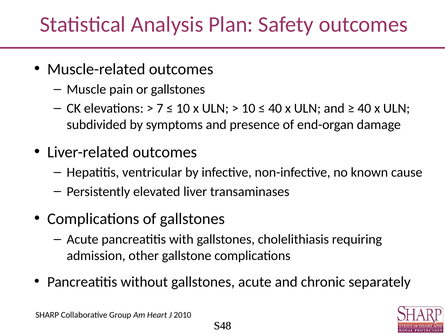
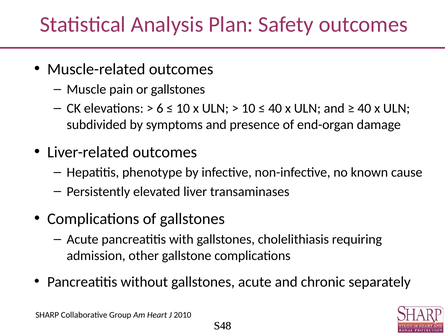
7: 7 -> 6 (160, 108)
ventricular: ventricular -> phenotype (152, 172)
